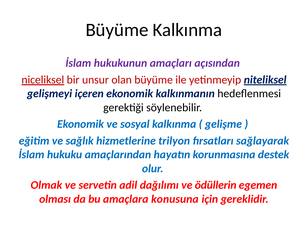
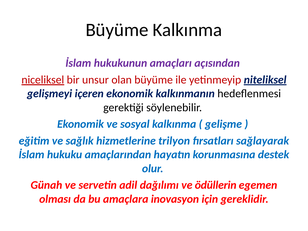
Olmak: Olmak -> Günah (46, 185)
konusuna: konusuna -> inovasyon (175, 199)
